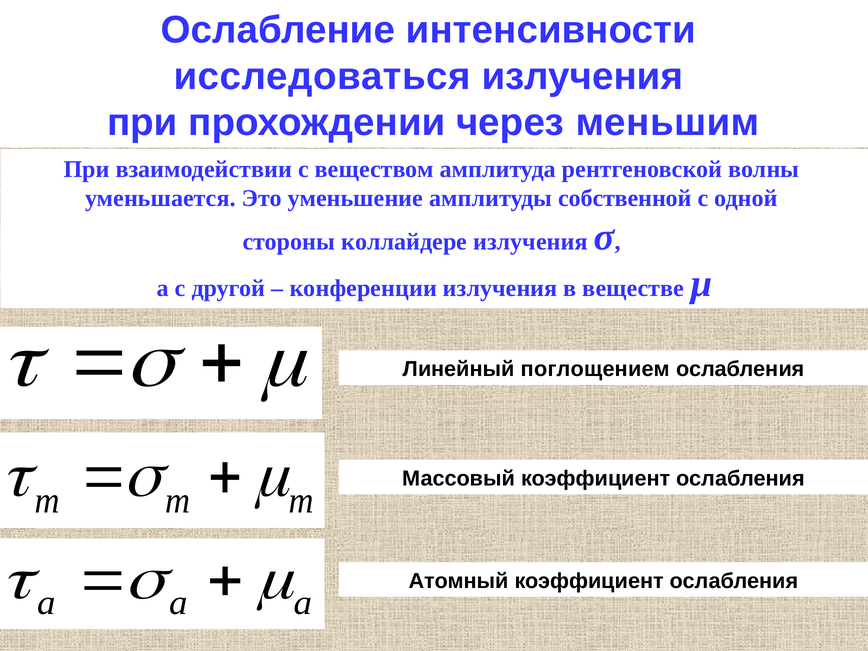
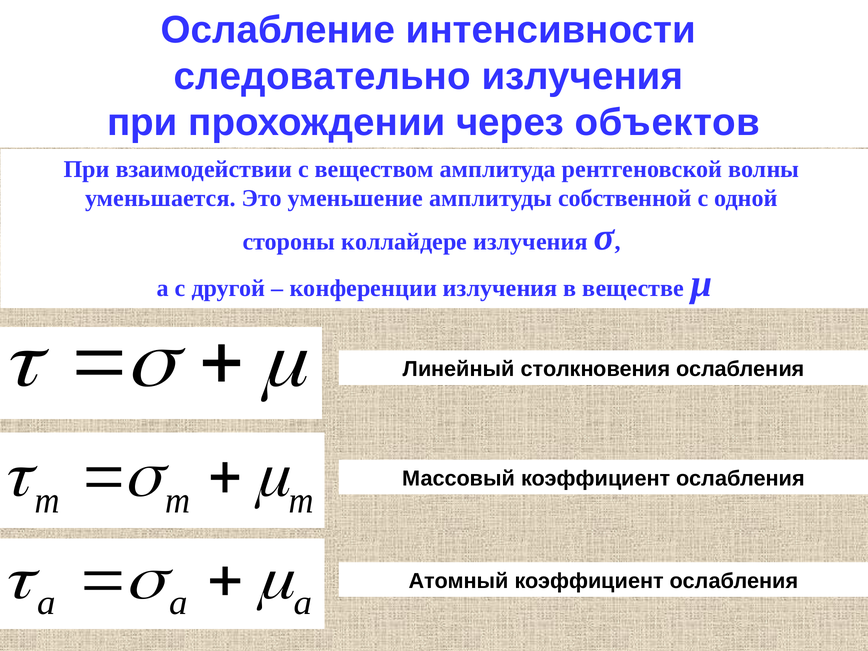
исследоваться: исследоваться -> следовательно (322, 76)
меньшим: меньшим -> объектов (667, 123)
поглощением: поглощением -> столкновения (596, 369)
